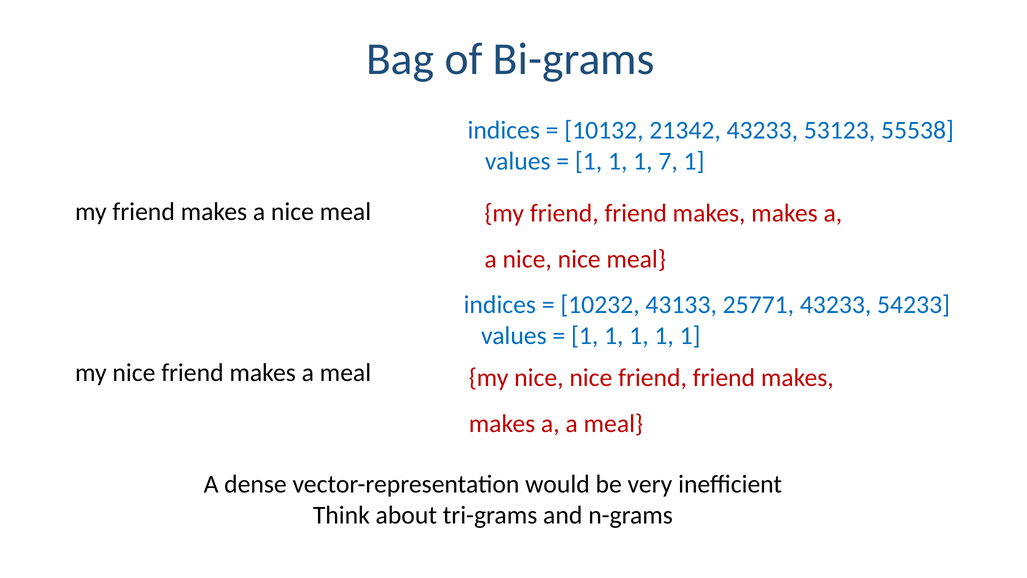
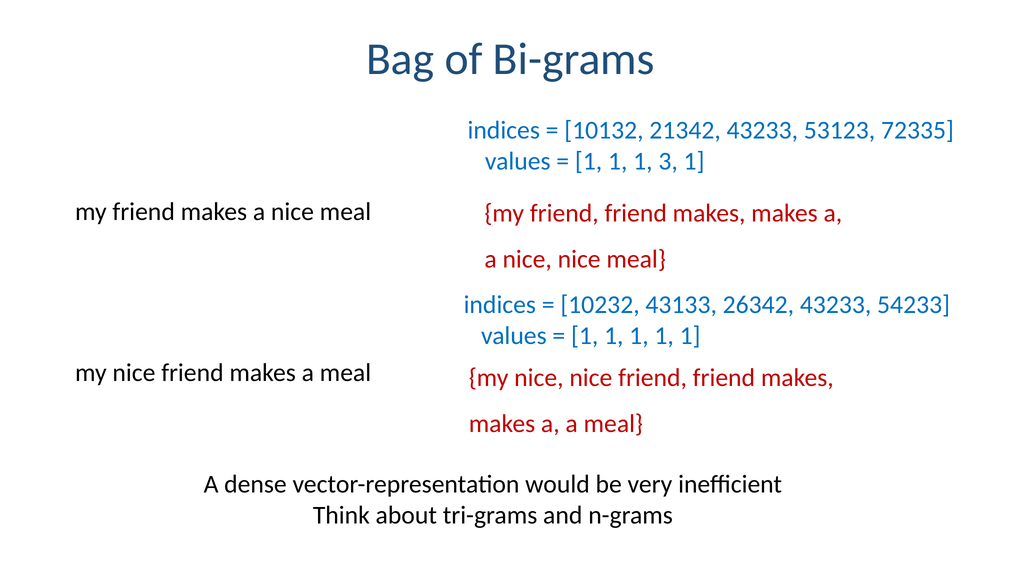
55538: 55538 -> 72335 (917, 130)
7: 7 -> 3 (668, 161)
25771: 25771 -> 26342 (758, 305)
